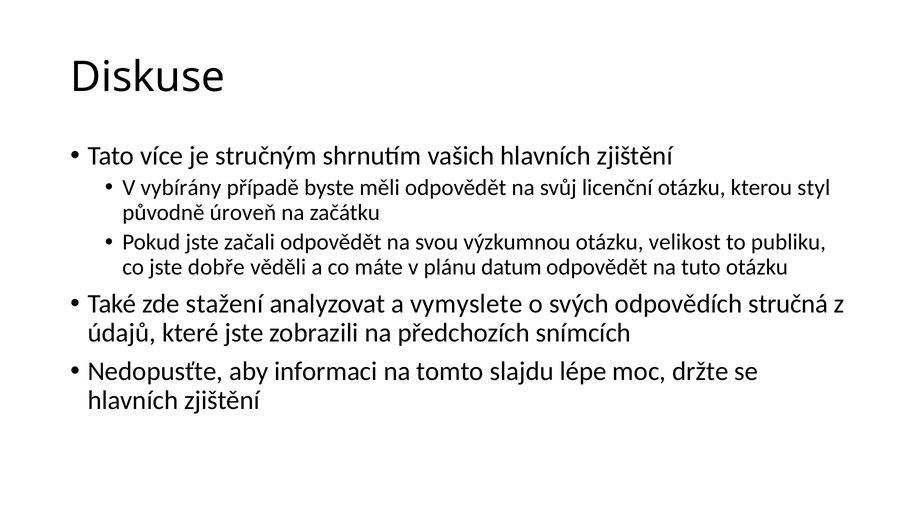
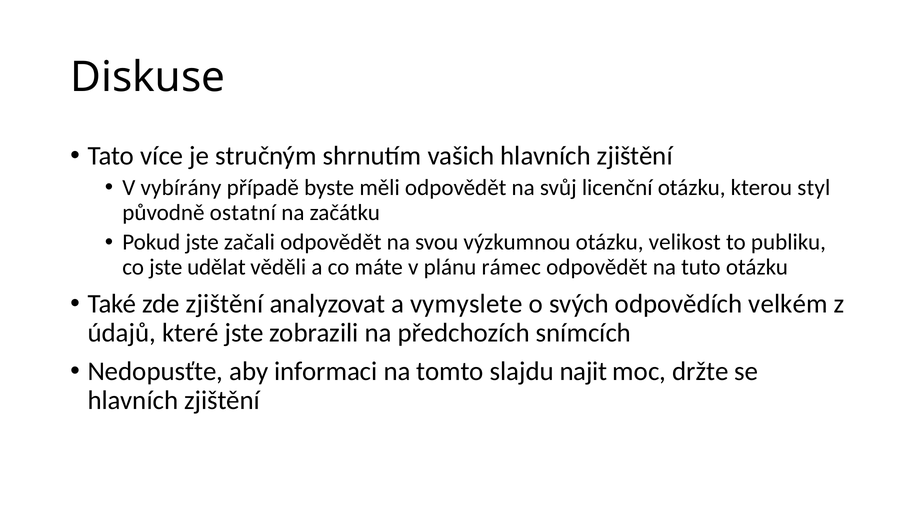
úroveň: úroveň -> ostatní (243, 213)
dobře: dobře -> udělat (216, 267)
datum: datum -> rámec (511, 267)
zde stažení: stažení -> zjištění (225, 304)
stručná: stručná -> velkém (788, 304)
lépe: lépe -> najit (583, 372)
